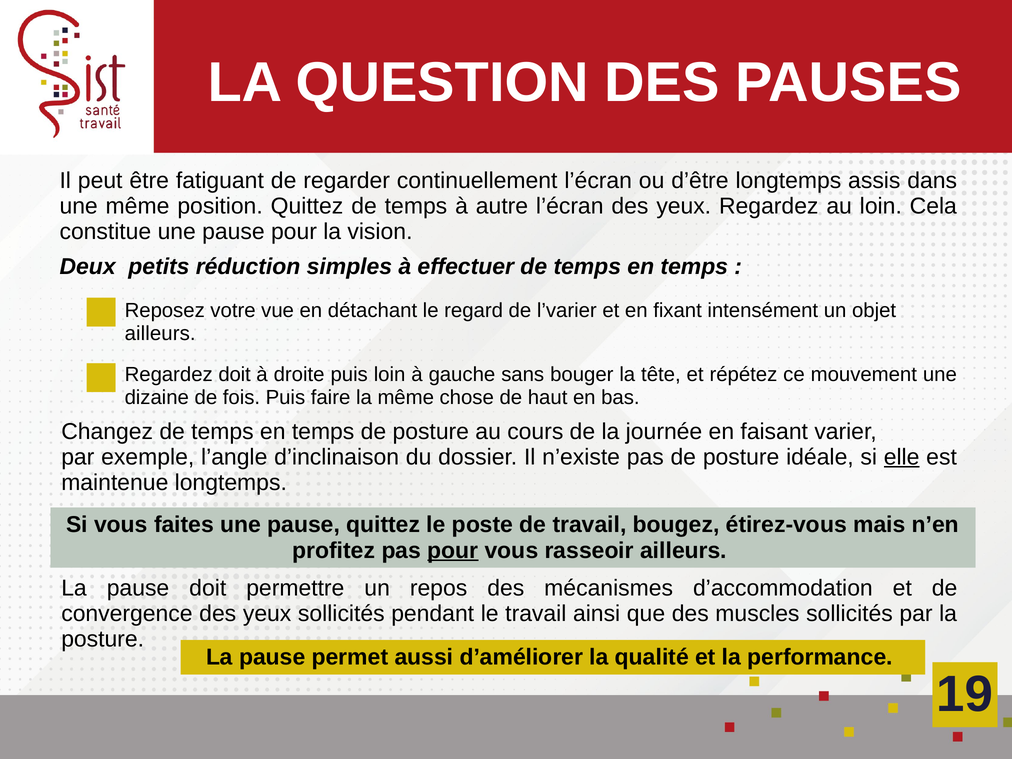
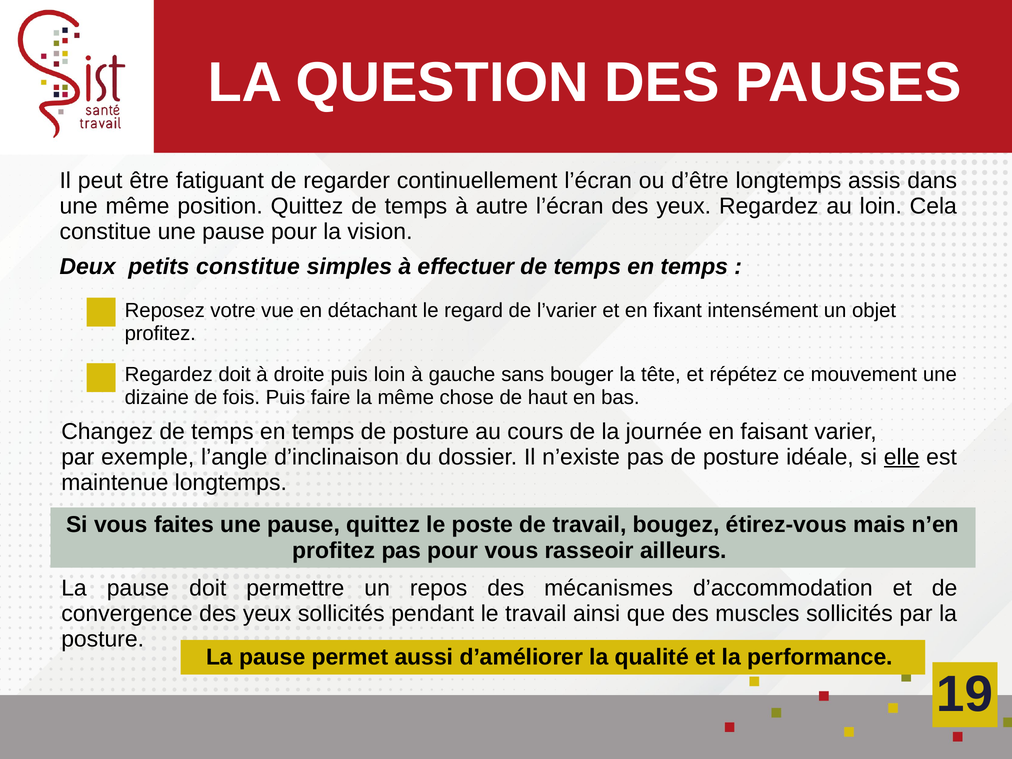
petits réduction: réduction -> constitue (248, 267)
ailleurs: ailleurs -> profitez (160, 333)
pour underline: present -> none (453, 550)
